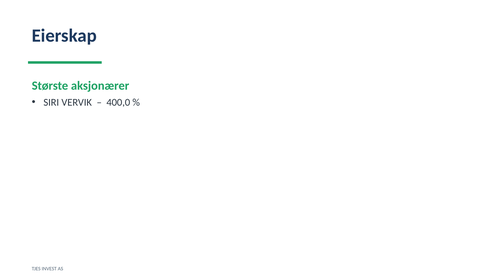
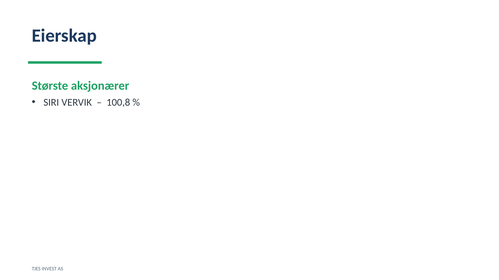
400,0: 400,0 -> 100,8 (118, 103)
